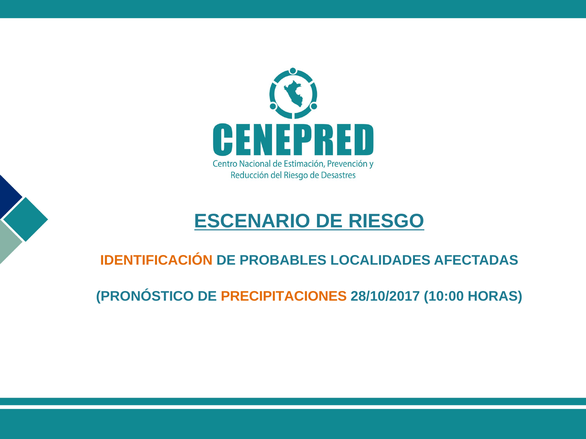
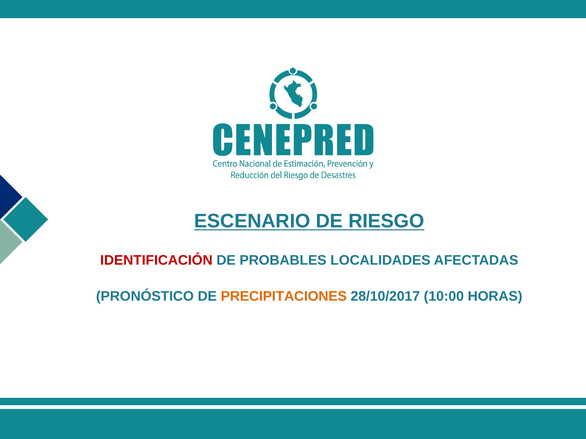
IDENTIFICACIÓN colour: orange -> red (156, 261)
